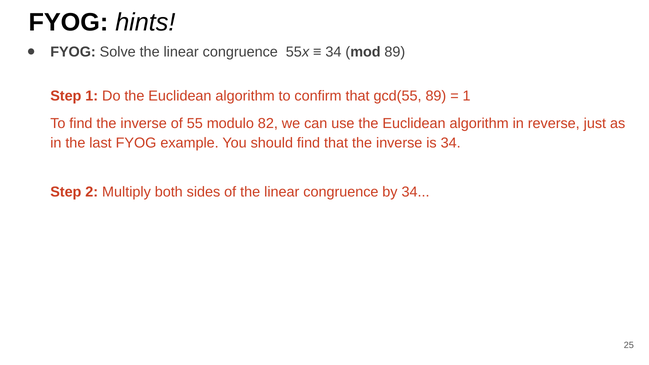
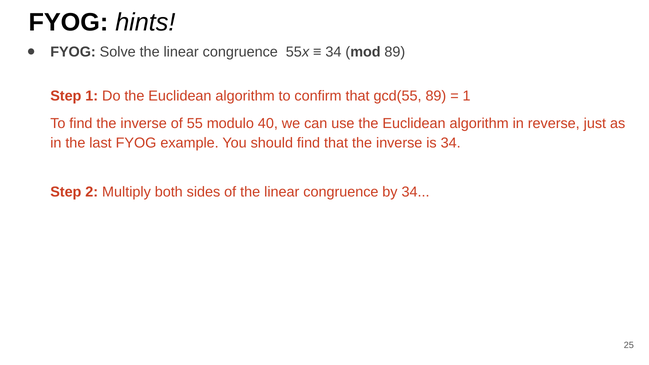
82: 82 -> 40 (268, 123)
